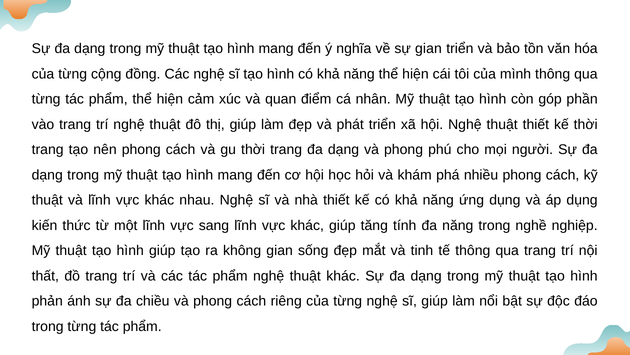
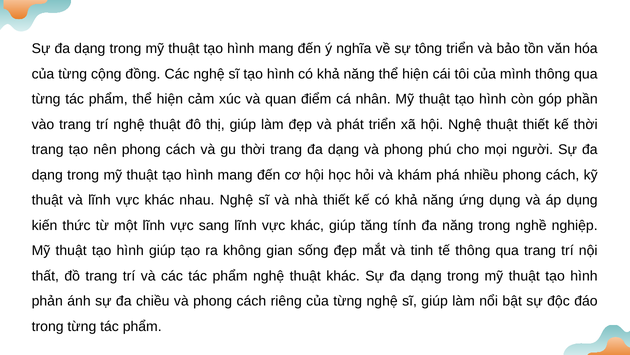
sự gian: gian -> tông (429, 49)
